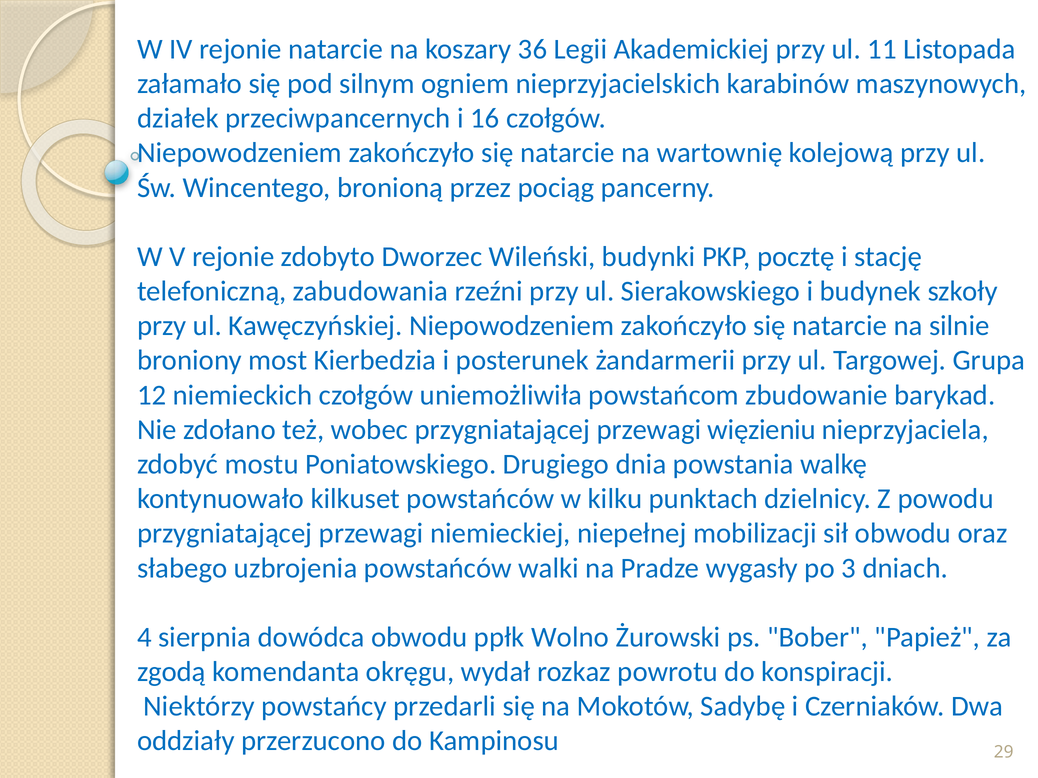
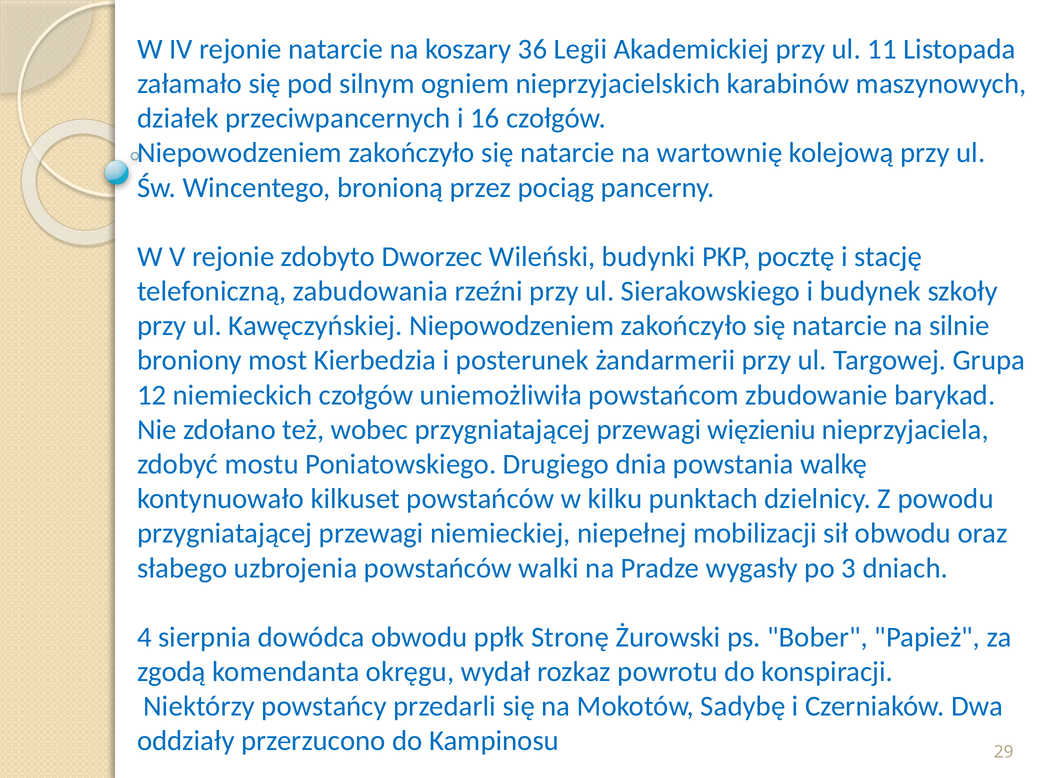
Wolno: Wolno -> Stronę (570, 638)
